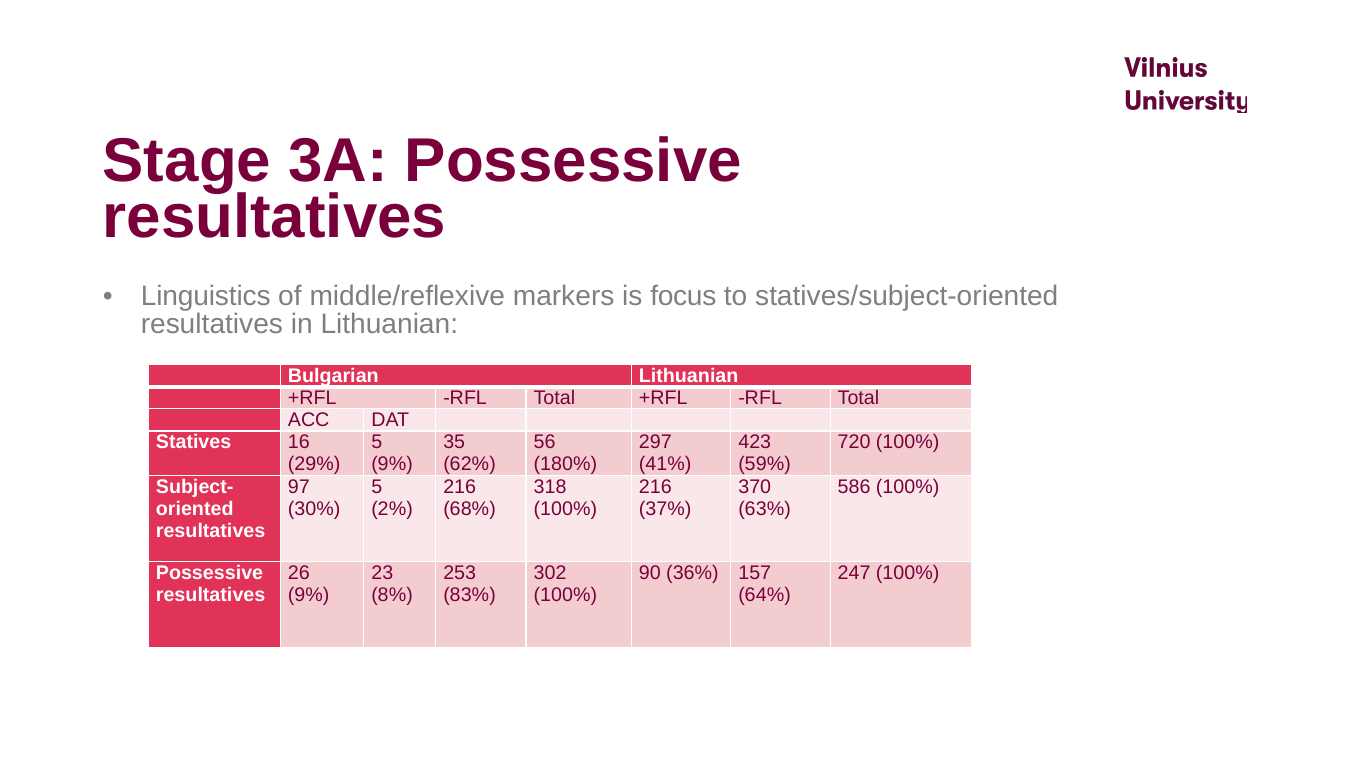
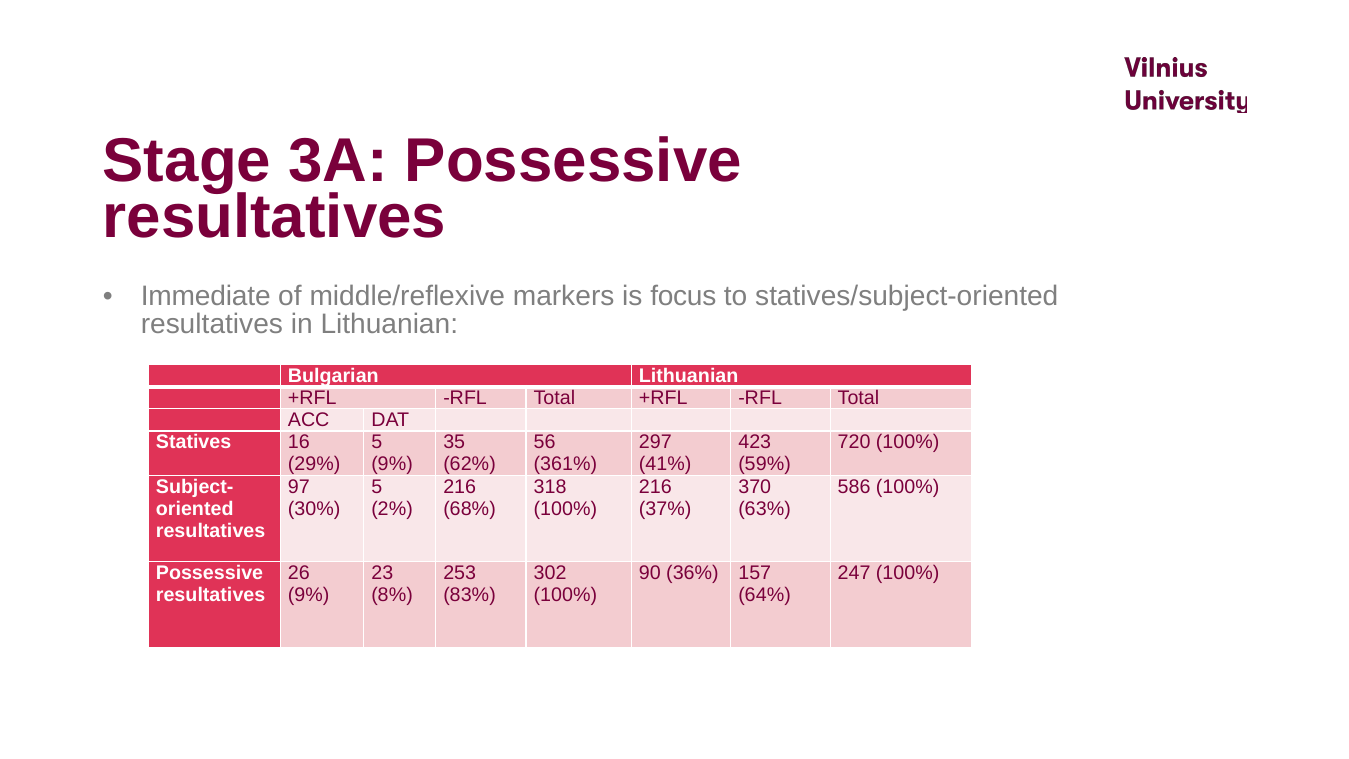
Linguistics: Linguistics -> Immediate (206, 296)
180%: 180% -> 361% (565, 464)
